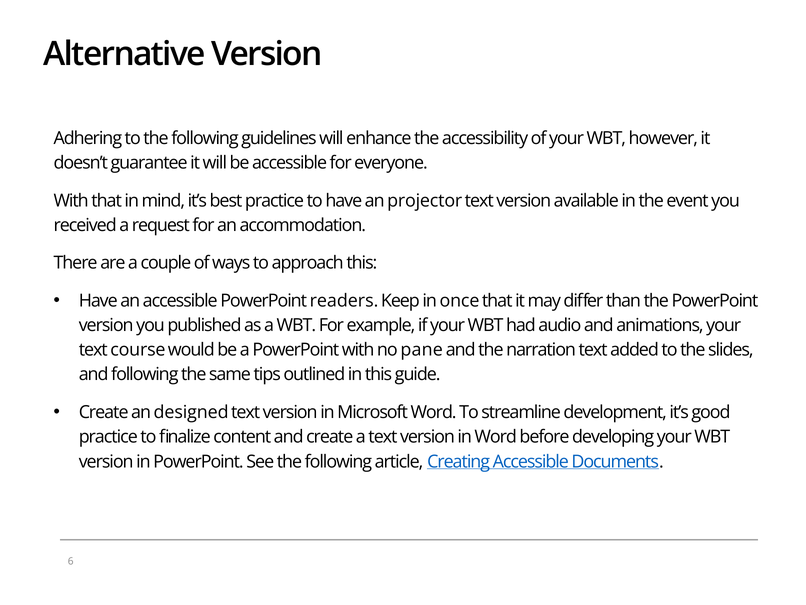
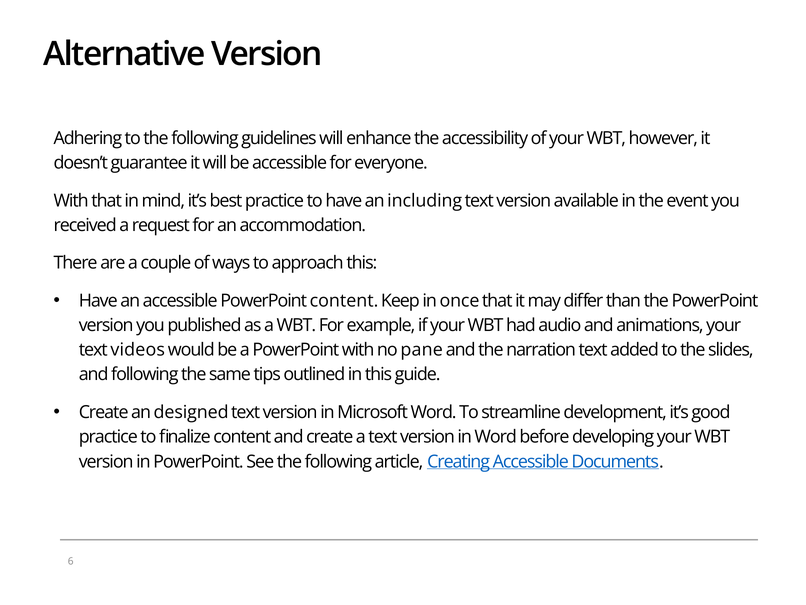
projector: projector -> including (425, 200)
PowerPoint readers: readers -> content (344, 301)
course: course -> videos (138, 350)
